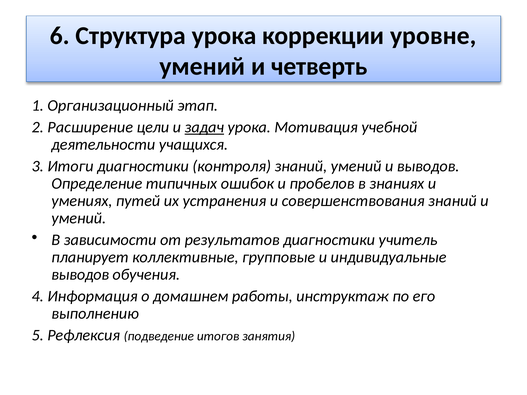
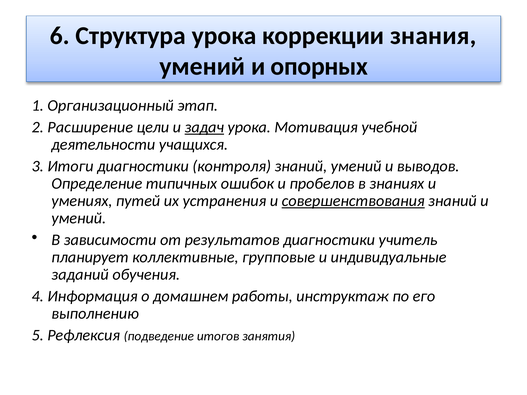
уровне: уровне -> знания (433, 36)
четверть: четверть -> опорных (319, 66)
совершенствования underline: none -> present (353, 201)
выводов: выводов -> заданий (80, 275)
